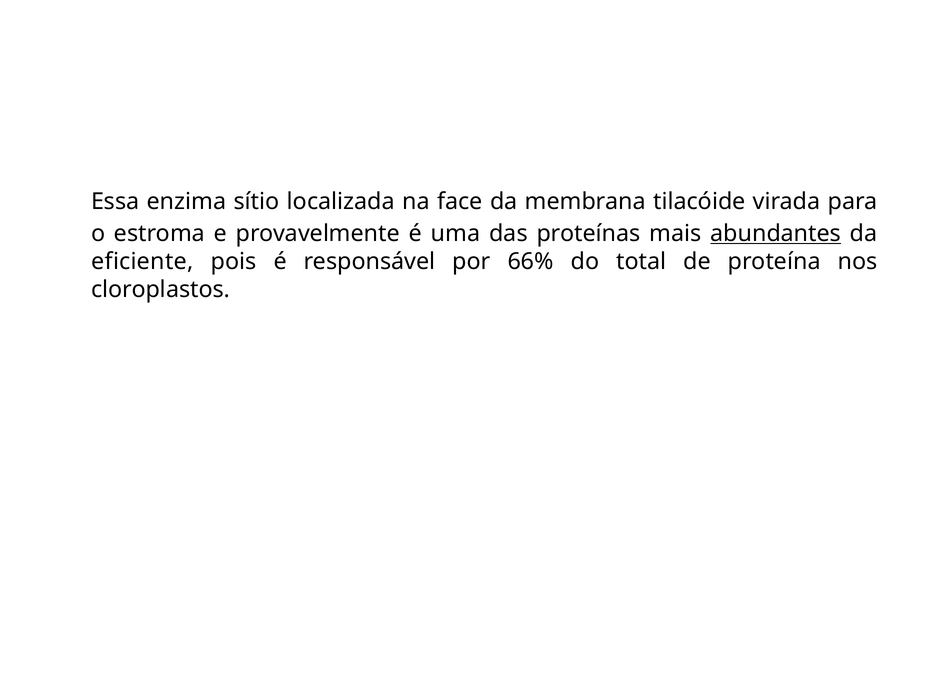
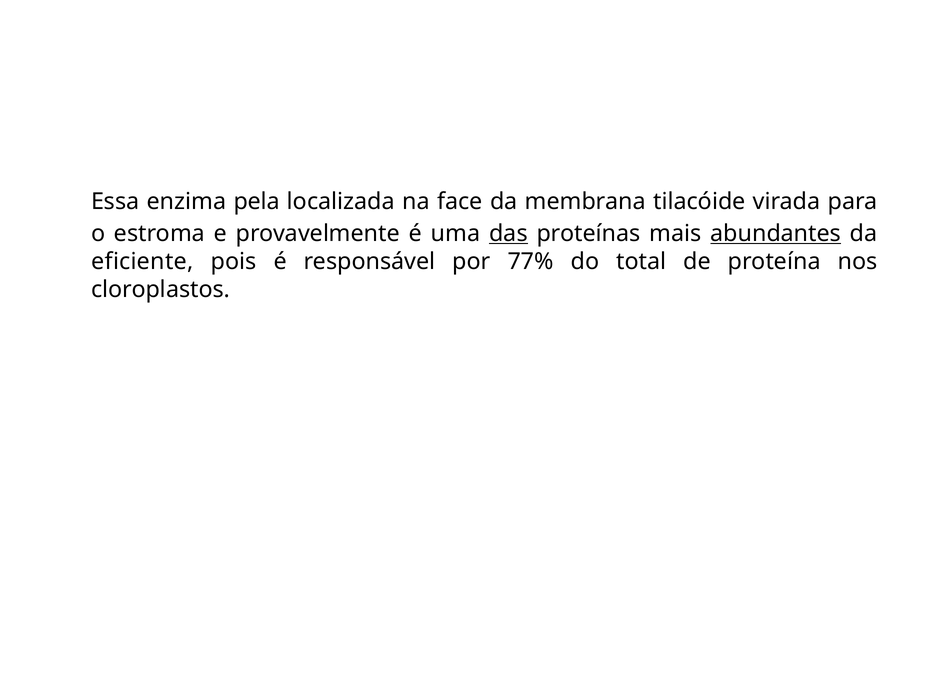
sítio: sítio -> pela (257, 202)
das underline: none -> present (508, 234)
66%: 66% -> 77% (531, 262)
